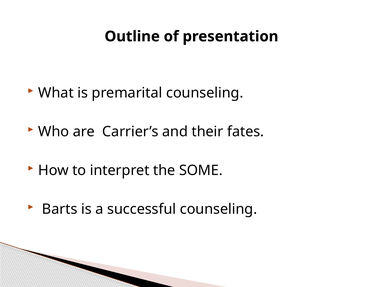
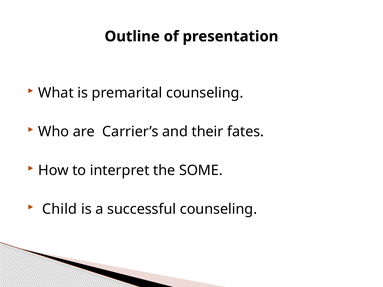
Barts: Barts -> Child (60, 209)
